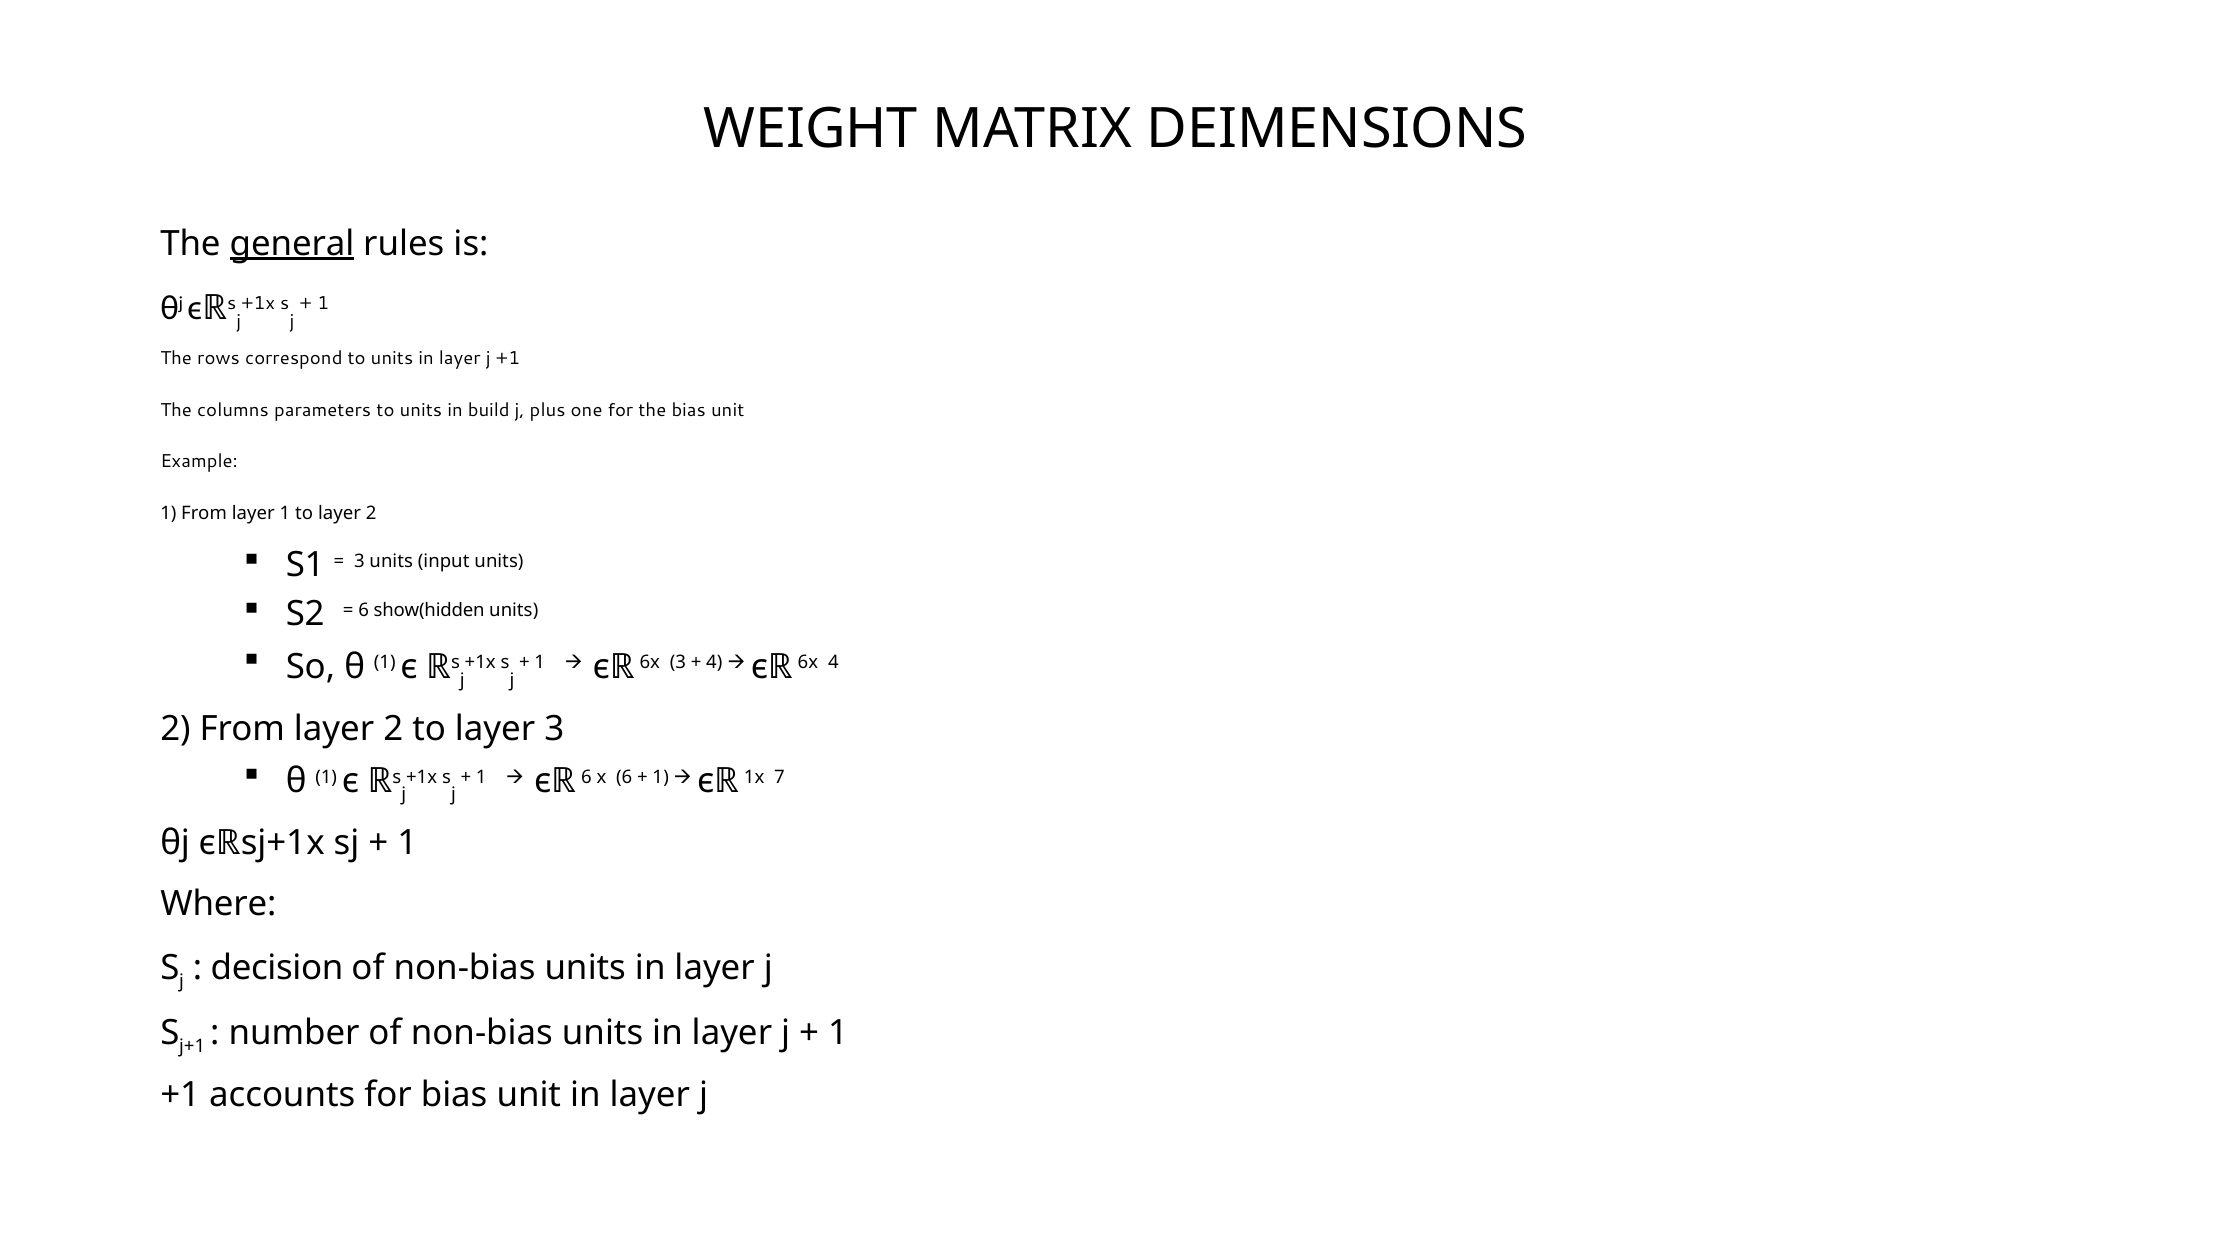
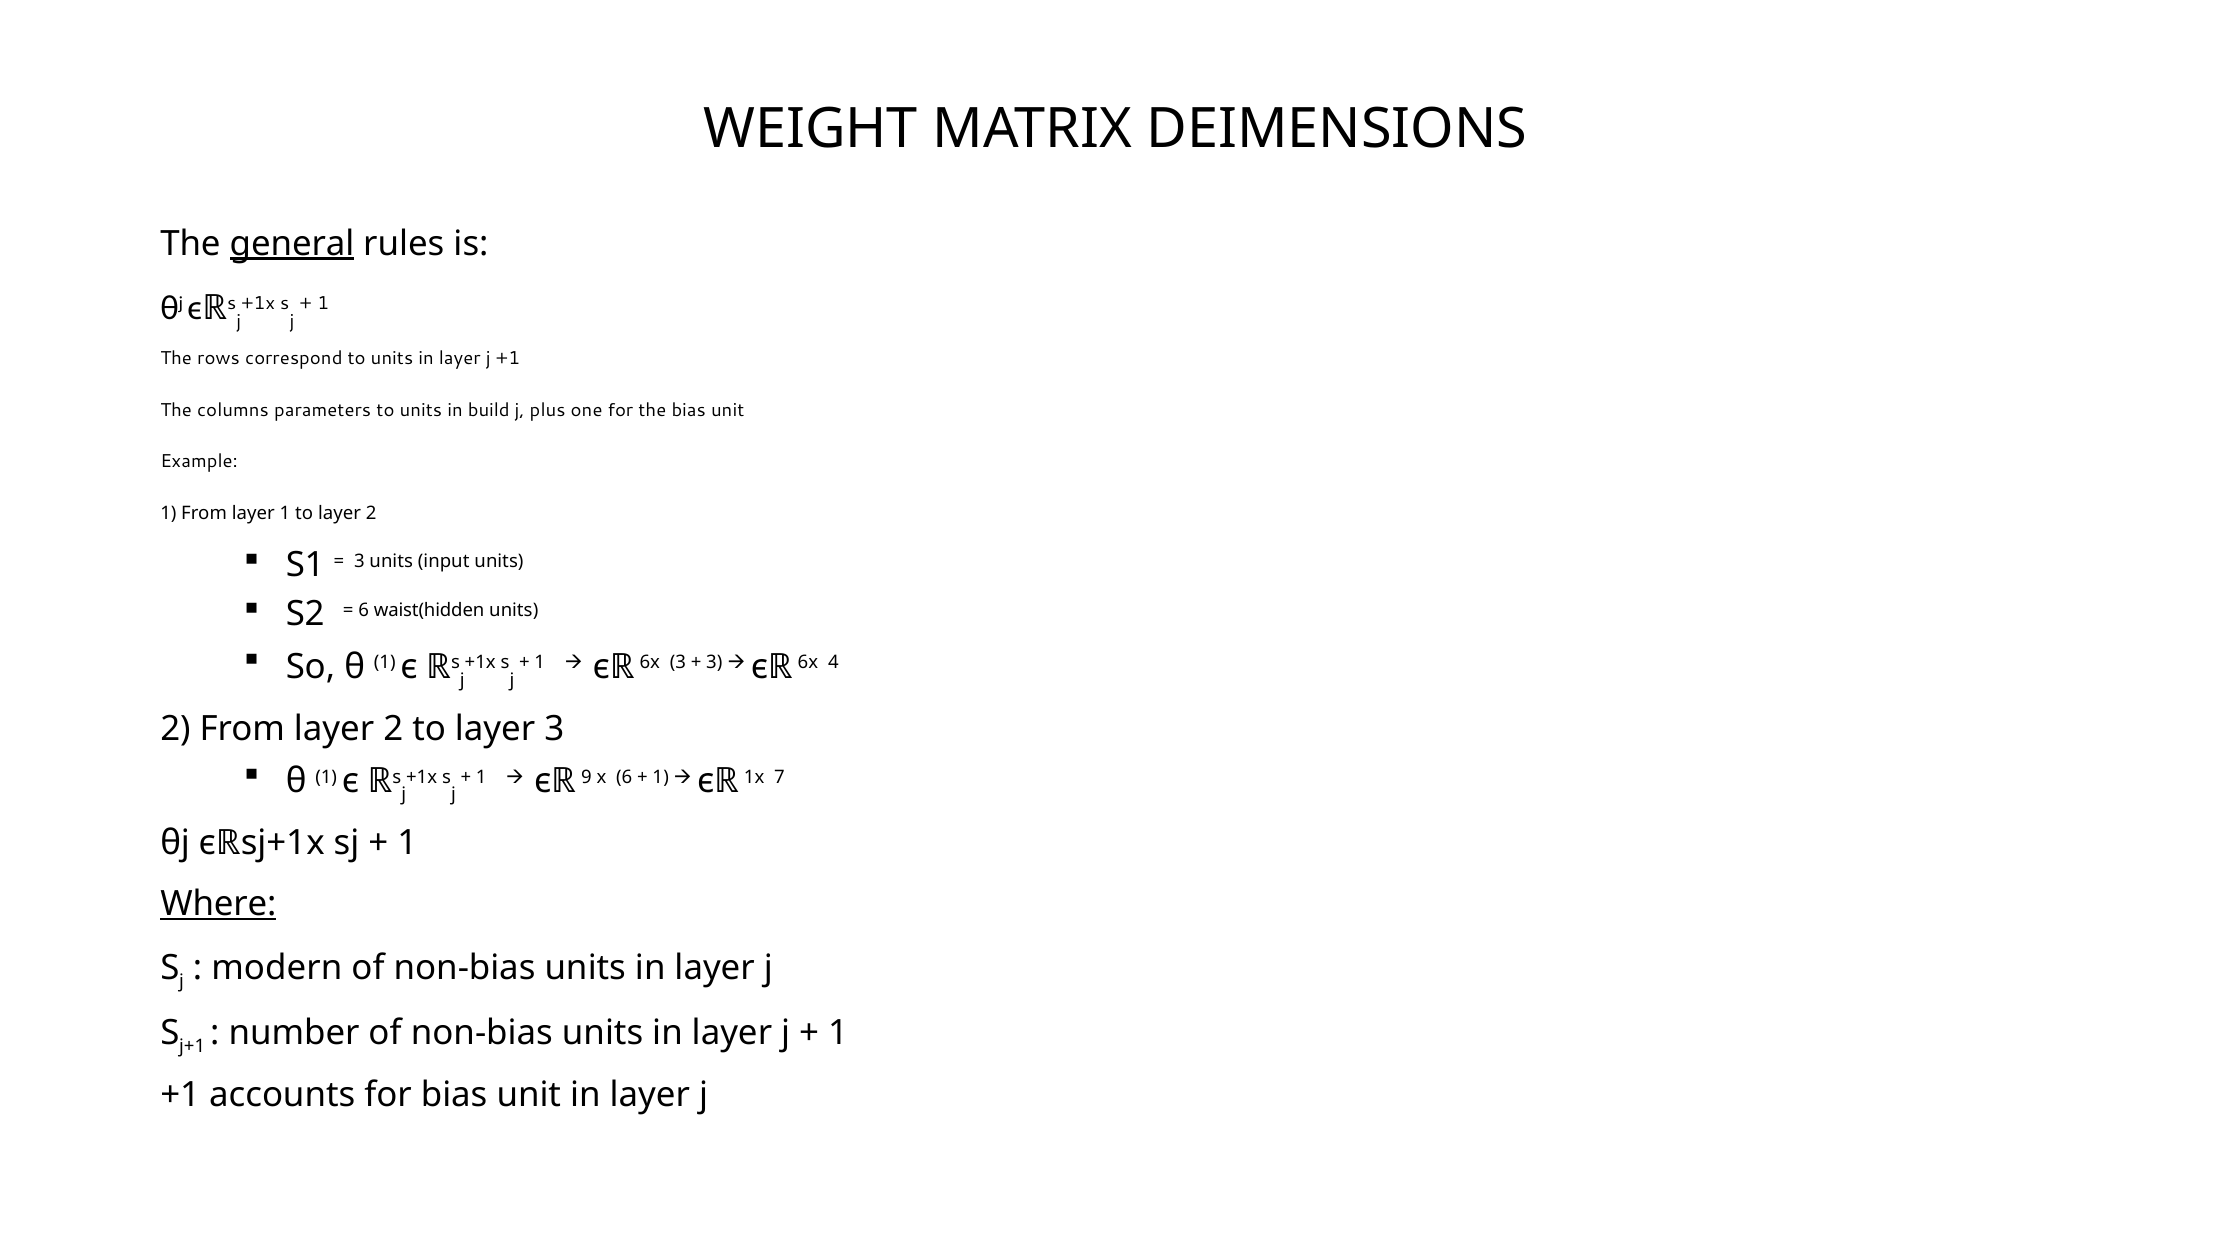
show(hidden: show(hidden -> waist(hidden (429, 610)
4: 4 -> 3 (714, 663)
ϵℝ 6: 6 -> 9 (586, 777)
Where underline: none -> present (218, 904)
decision: decision -> modern (277, 968)
